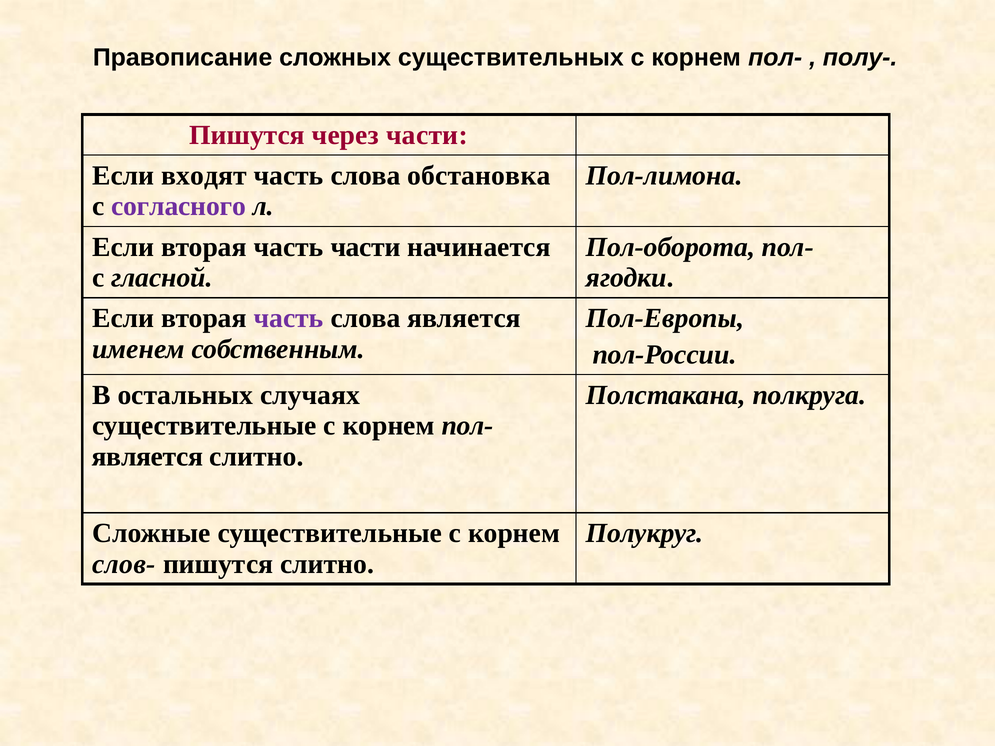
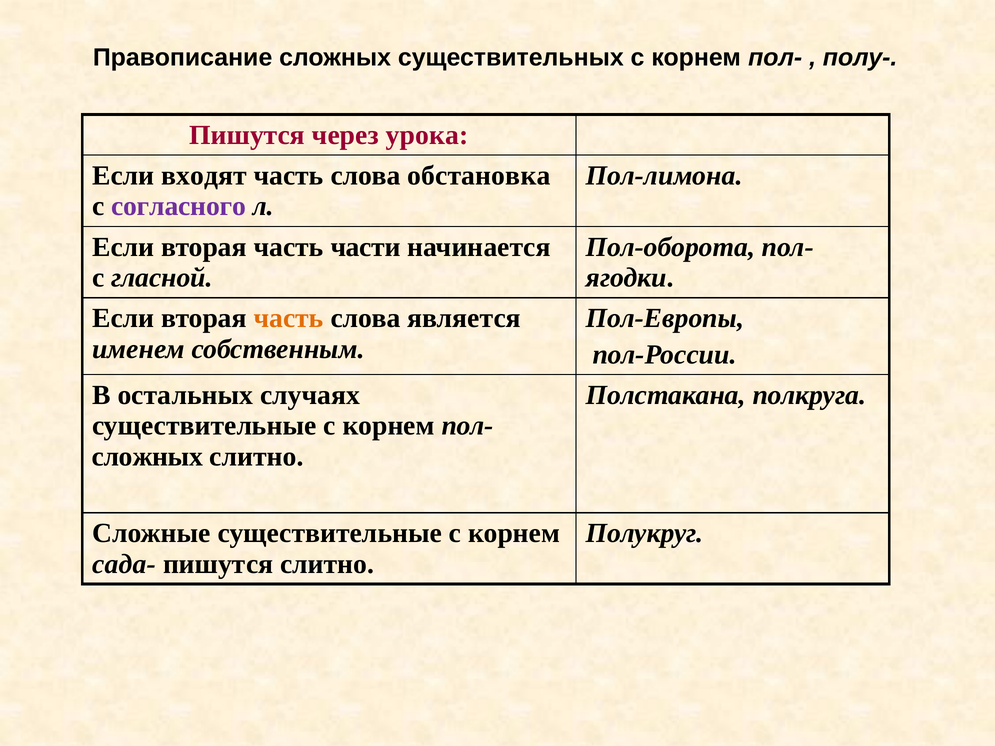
через части: части -> урока (427, 135)
часть colour: purple -> orange (289, 318)
является: является -> сложных (147, 457)
слов-: слов- -> сада- (124, 564)
